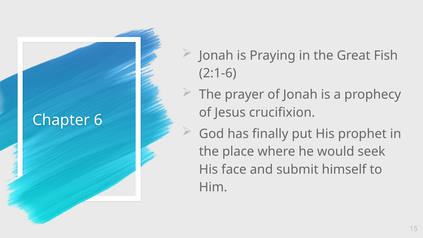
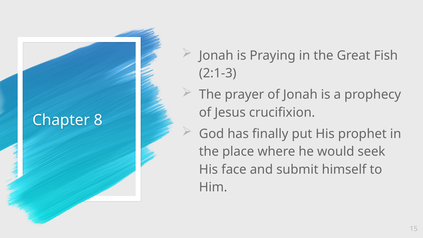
2:1-6: 2:1-6 -> 2:1-3 (218, 73)
6: 6 -> 8 (98, 120)
